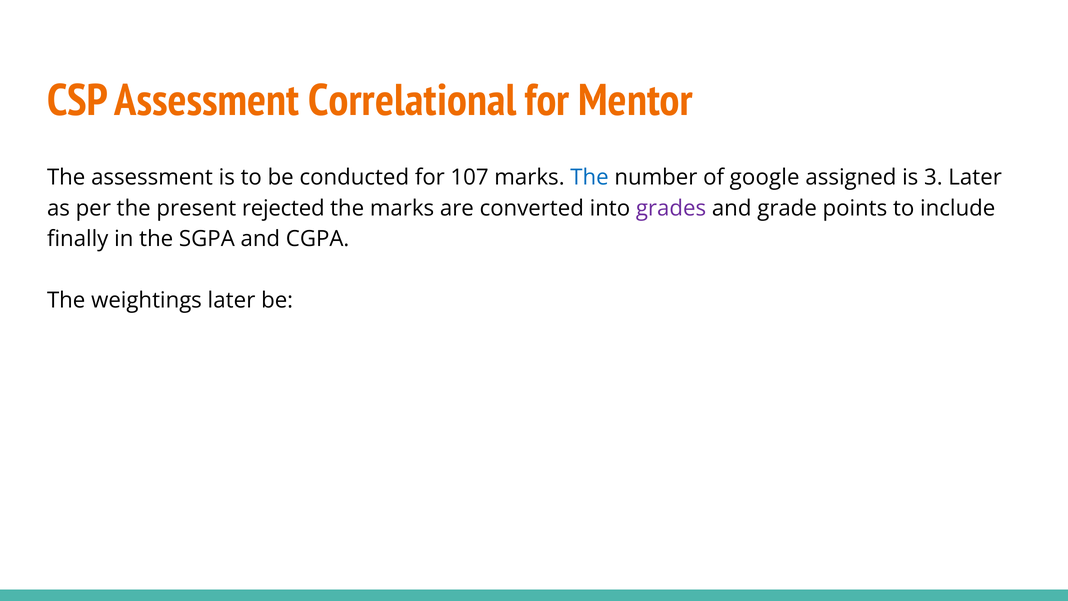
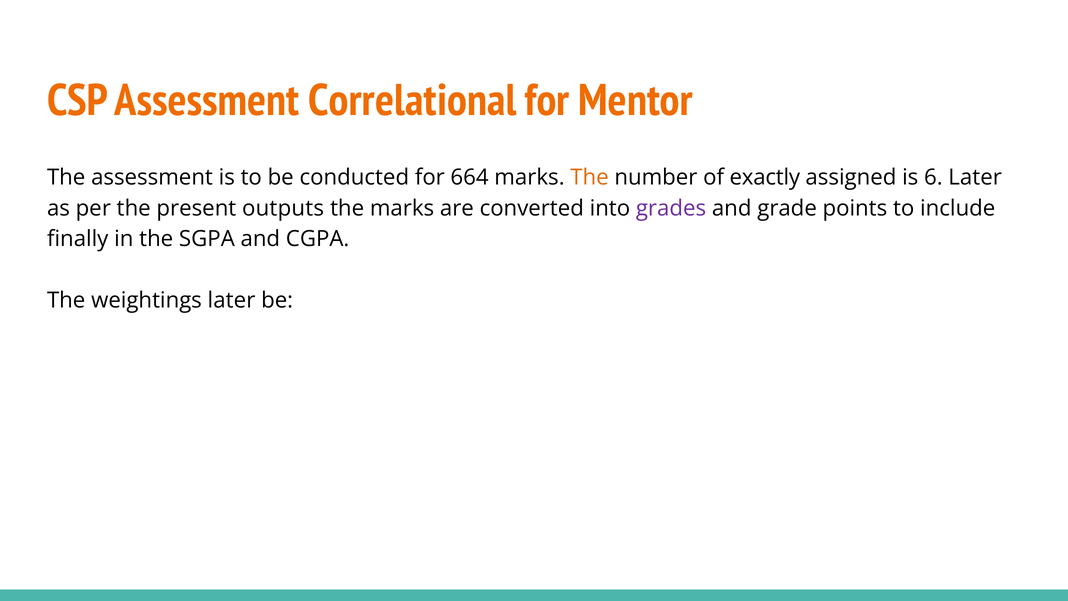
107: 107 -> 664 (470, 177)
The colour: blue -> orange (590, 177)
google: google -> exactly (765, 177)
3: 3 -> 6 (933, 177)
rejected: rejected -> outputs (283, 208)
